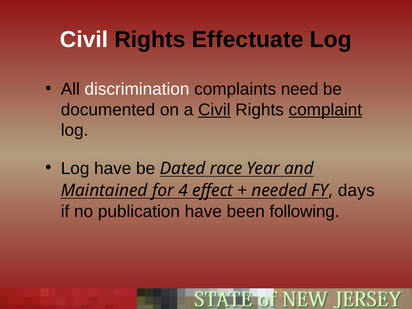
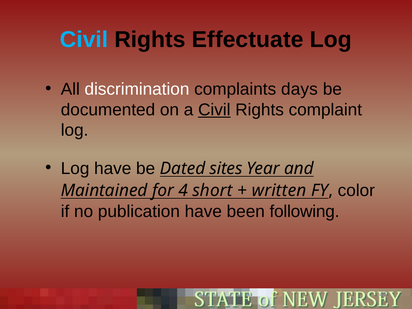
Civil colour: white -> light blue (84, 40)
need: need -> days (299, 89)
complaint underline: present -> none (325, 110)
race: race -> sites (226, 169)
effect: effect -> short (212, 191)
needed: needed -> written (279, 191)
days: days -> color (356, 191)
